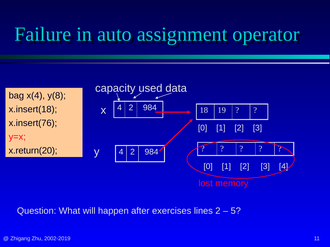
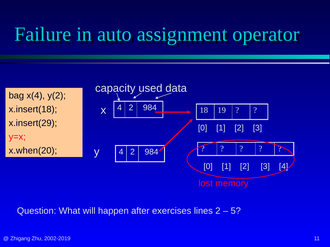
y(8: y(8 -> y(2 (57, 96)
x.insert(76: x.insert(76 -> x.insert(29 (33, 123)
x.return(20: x.return(20 -> x.when(20 (33, 151)
